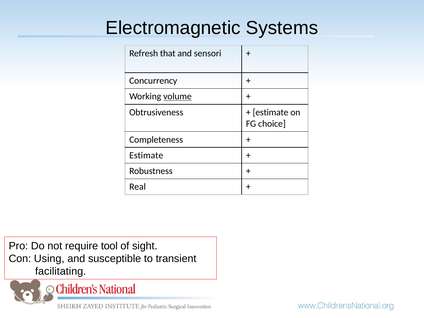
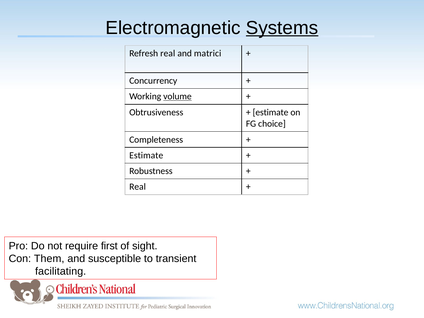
Systems underline: none -> present (282, 28)
Refresh that: that -> real (168, 53)
sensori: sensori -> matrici (208, 53)
tool: tool -> first (109, 246)
Using: Using -> Them (49, 259)
